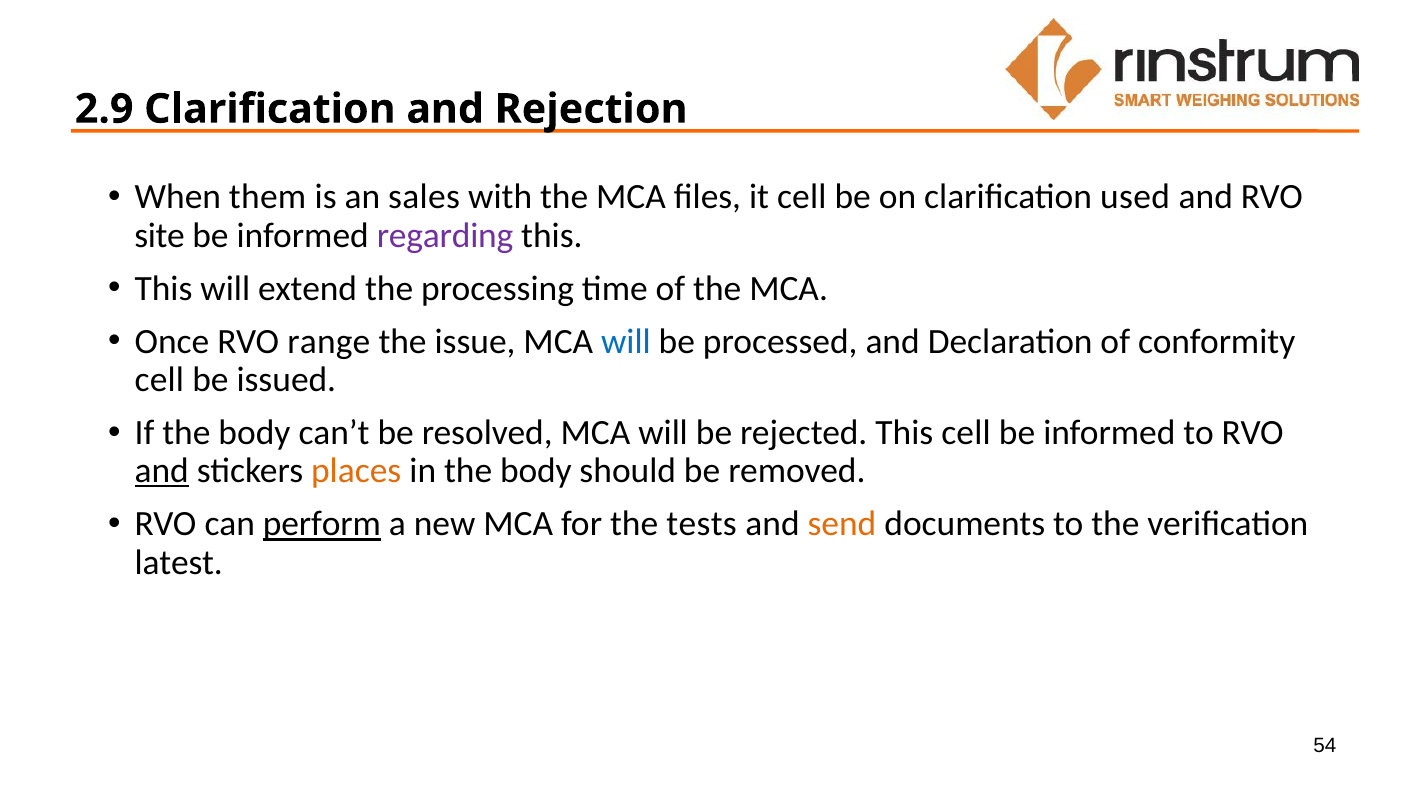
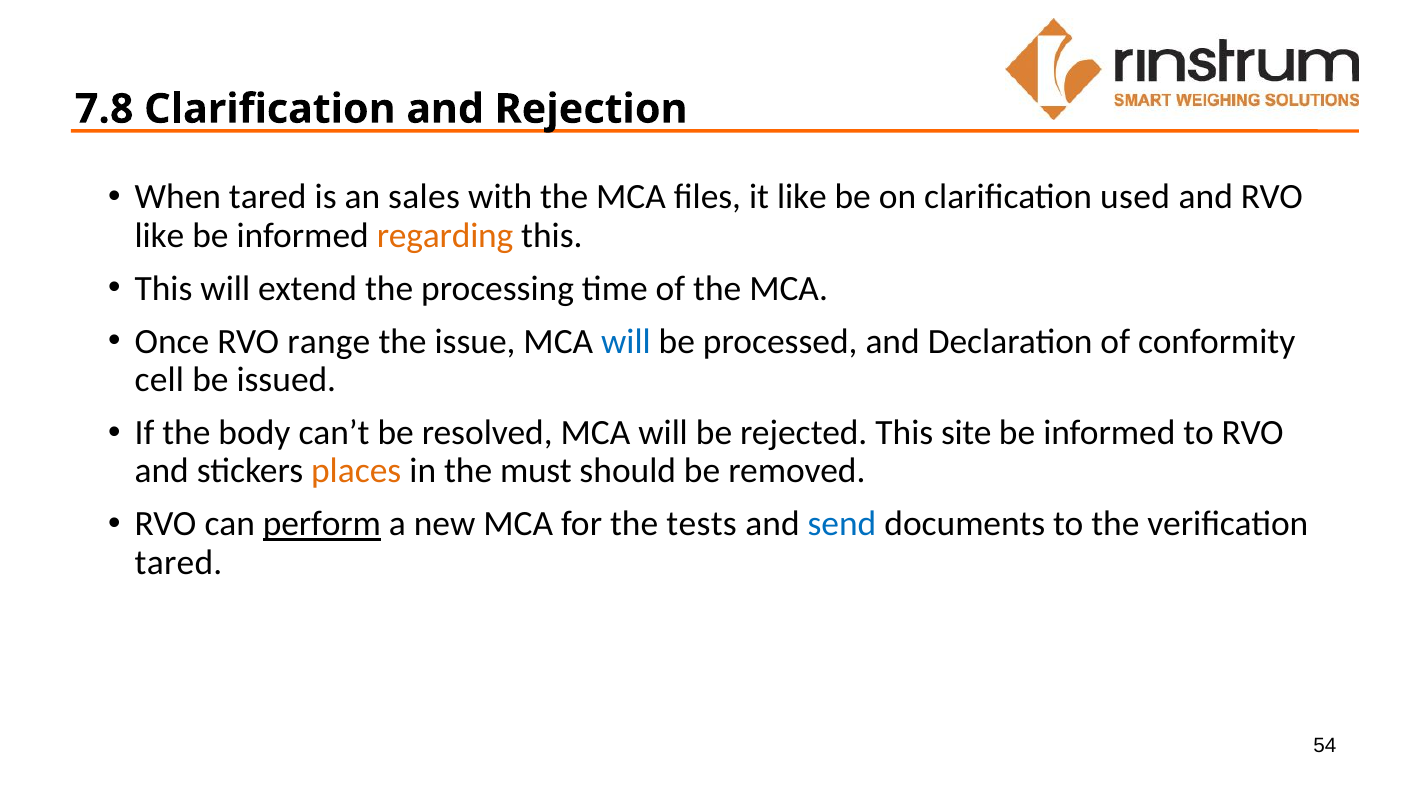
2.9: 2.9 -> 7.8 (104, 109)
When them: them -> tared (268, 197)
it cell: cell -> like (802, 197)
site: site -> like (160, 235)
regarding colour: purple -> orange (445, 235)
This cell: cell -> site (966, 433)
and underline: present -> none (162, 471)
in the body: body -> must (536, 471)
send colour: orange -> blue (842, 524)
latest: latest -> tared (179, 562)
